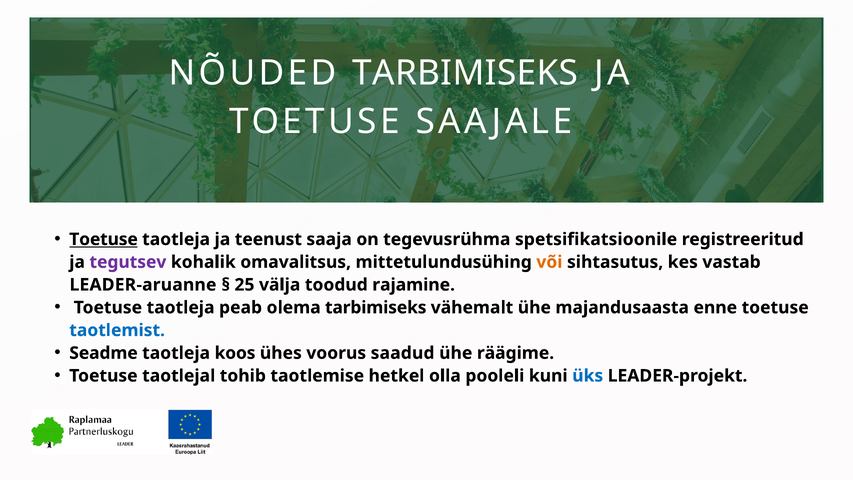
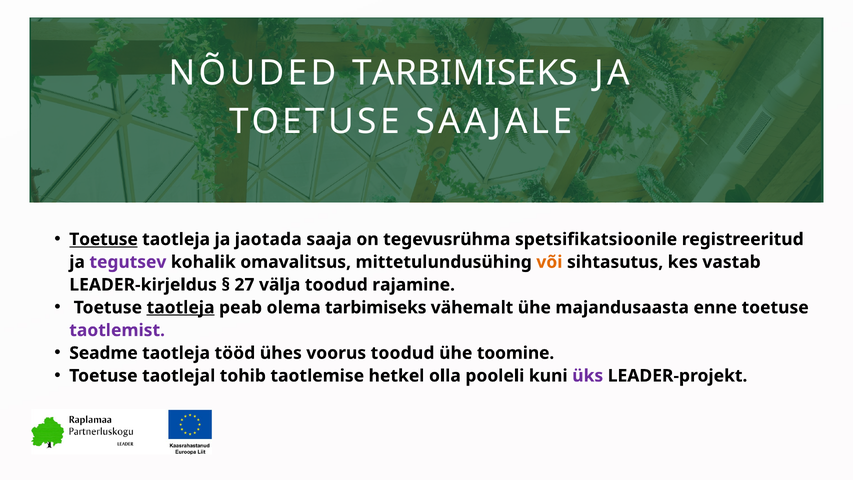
teenust: teenust -> jaotada (268, 239)
LEADER-aruanne: LEADER-aruanne -> LEADER-kirjeldus (143, 285)
25: 25 -> 27 (244, 285)
taotleja underline: none -> present (181, 307)
taotlemist colour: blue -> purple (117, 330)
koos: koos -> tööd (235, 353)
voorus saadud: saadud -> toodud (403, 353)
räägime: räägime -> toomine (516, 353)
üks colour: blue -> purple (588, 376)
